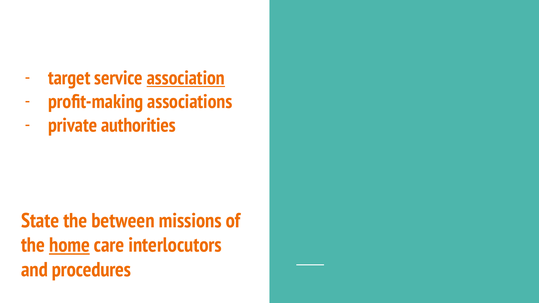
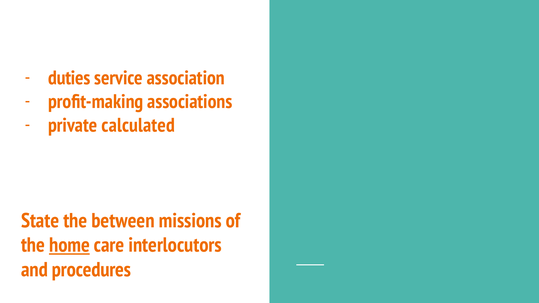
target: target -> duties (69, 78)
association underline: present -> none (186, 78)
authorities: authorities -> calculated (138, 125)
